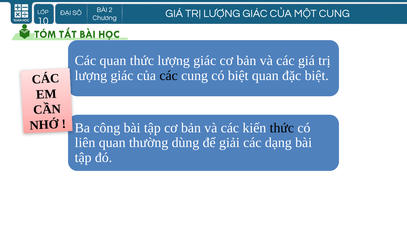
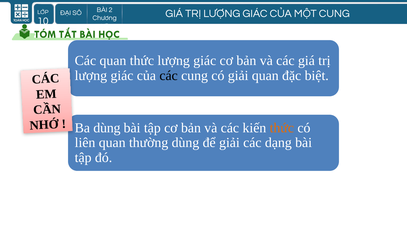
có biệt: biệt -> giải (238, 76)
công: công -> dùng (107, 128)
thức colour: black -> orange (282, 128)
